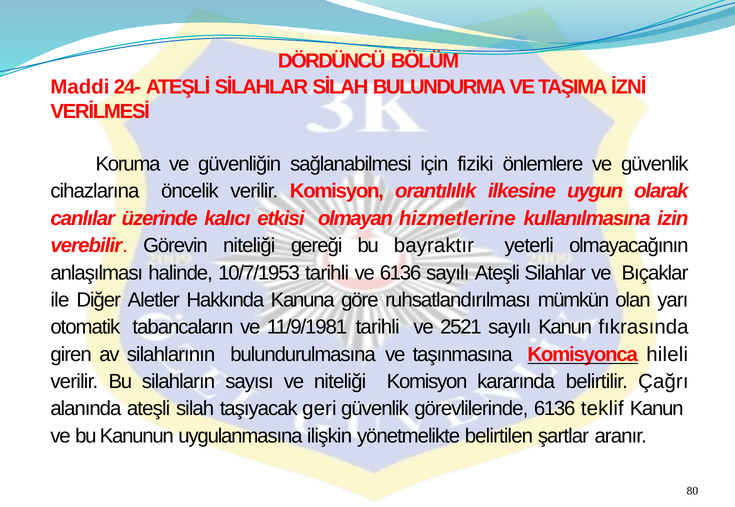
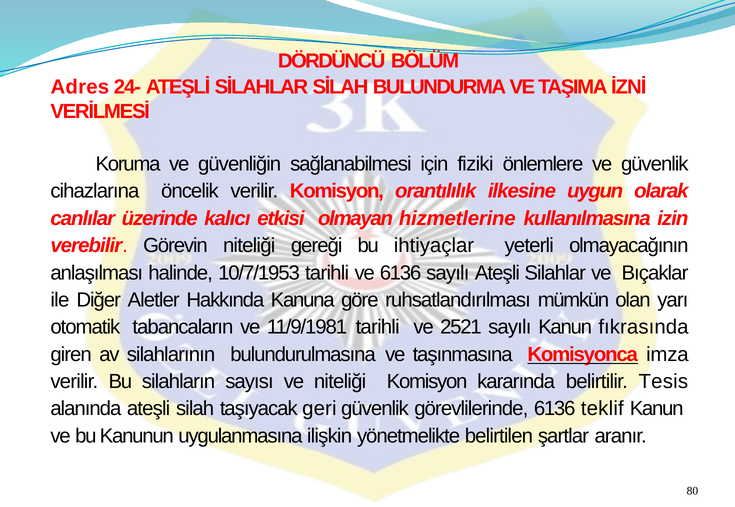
Maddi: Maddi -> Adres (80, 87)
bayraktır: bayraktır -> ihtiyaçlar (434, 245)
hileli: hileli -> imza (667, 354)
Çağrı: Çağrı -> Tesis (663, 381)
